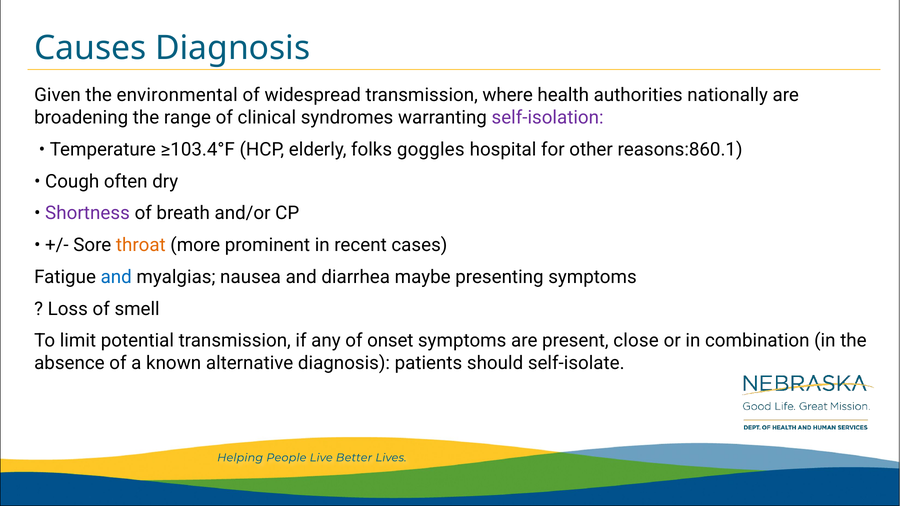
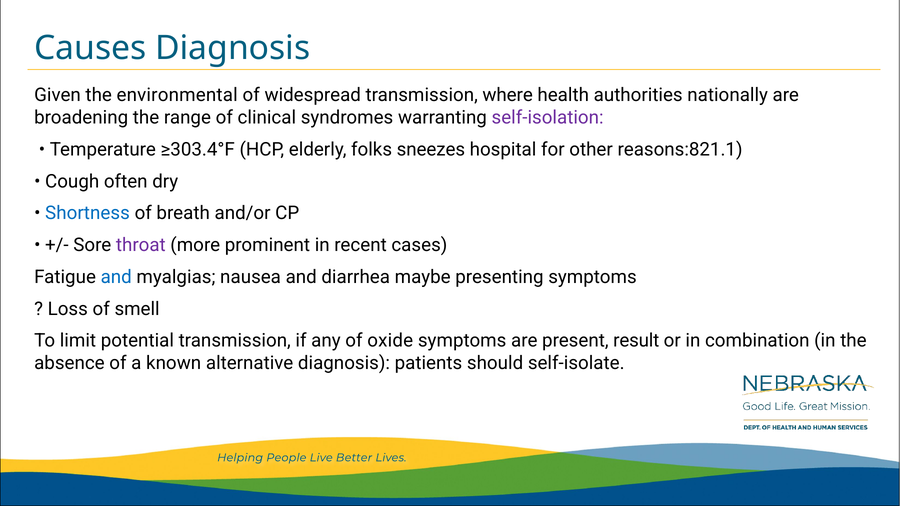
≥103.4°F: ≥103.4°F -> ≥303.4°F (198, 150)
goggles: goggles -> sneezes (431, 150)
reasons:860.1: reasons:860.1 -> reasons:821.1 (680, 150)
Shortness colour: purple -> blue (88, 213)
throat colour: orange -> purple (141, 245)
onset: onset -> oxide (390, 341)
close: close -> result (636, 341)
